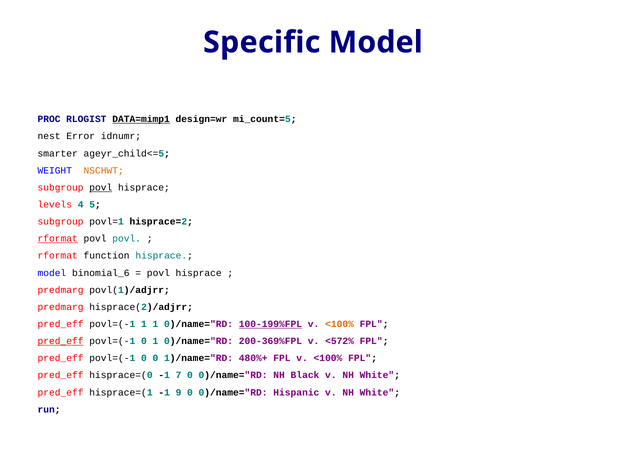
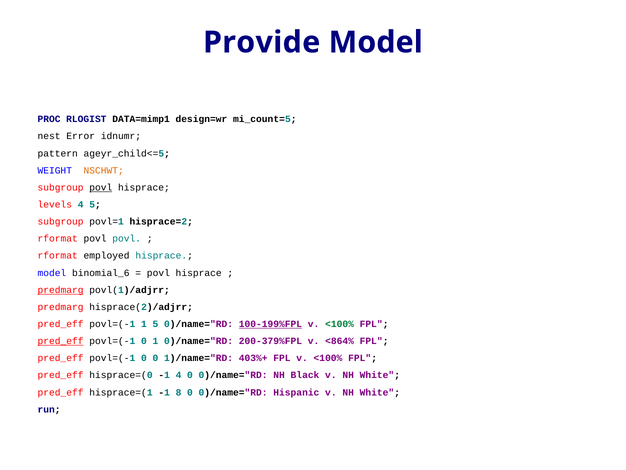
Specific: Specific -> Provide (262, 42)
DATA=mimp1 underline: present -> none (141, 119)
smarter: smarter -> pattern (58, 153)
rformat underline: present -> none (58, 238)
function: function -> employed (107, 256)
predmarg underline: none -> present (61, 290)
1 1: 1 -> 5 (155, 324)
<100% colour: orange -> green (340, 324)
200-369%FPL: 200-369%FPL -> 200-379%FPL (270, 341)
<572%: <572% -> <864% (340, 341)
480%+: 480%+ -> 403%+ (253, 358)
-1 7: 7 -> 4 (178, 375)
9: 9 -> 8 (178, 392)
